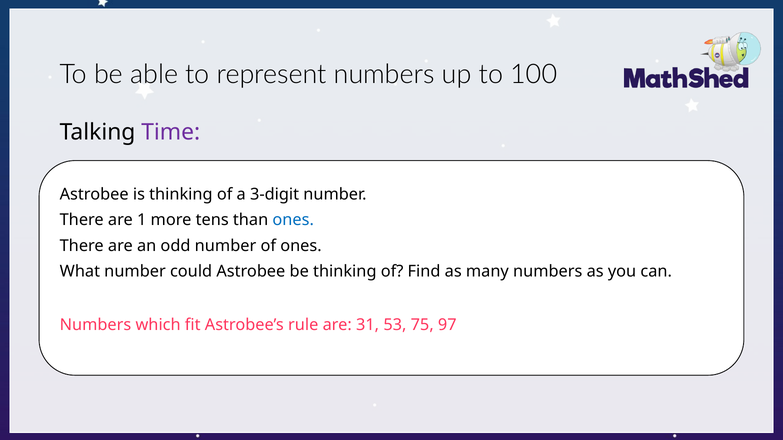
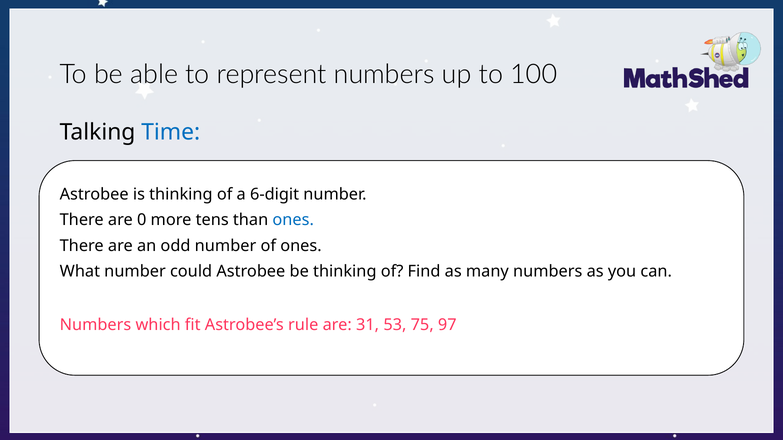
Time colour: purple -> blue (171, 132)
3-digit: 3-digit -> 6-digit (275, 194)
1: 1 -> 0 (142, 220)
